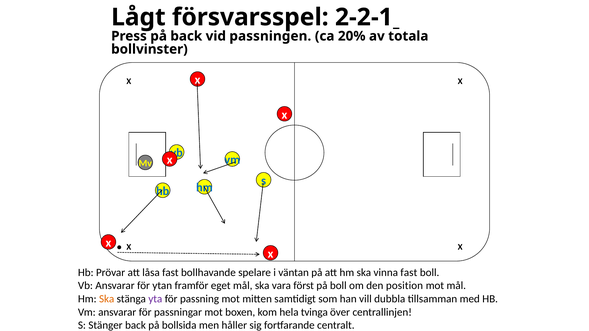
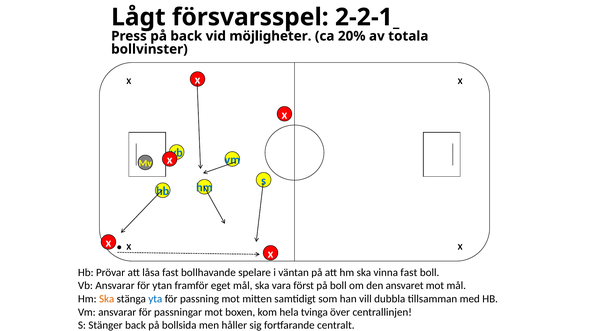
passningen: passningen -> möjligheter (270, 36)
position: position -> ansvaret (405, 286)
yta colour: purple -> blue (155, 299)
